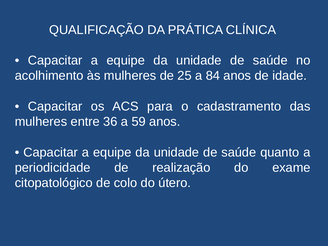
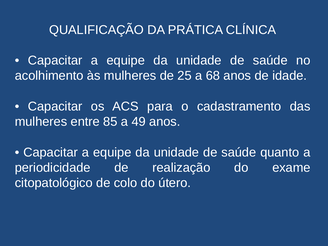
84: 84 -> 68 (213, 76)
36: 36 -> 85 (110, 122)
59: 59 -> 49 (139, 122)
